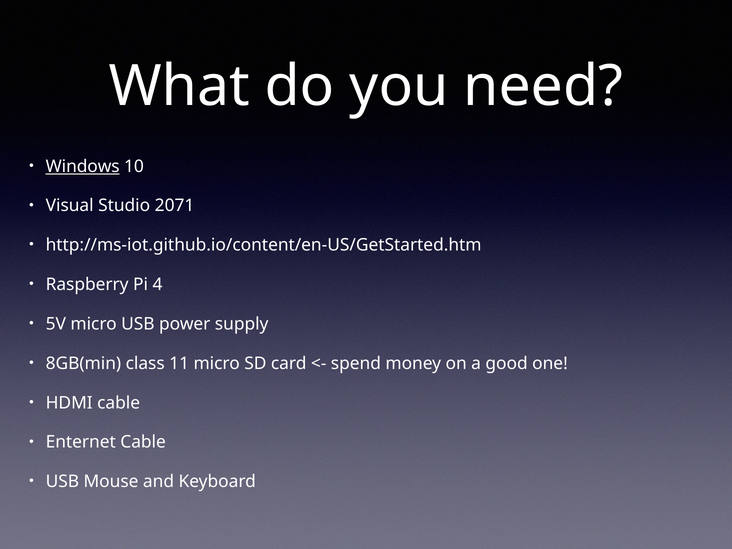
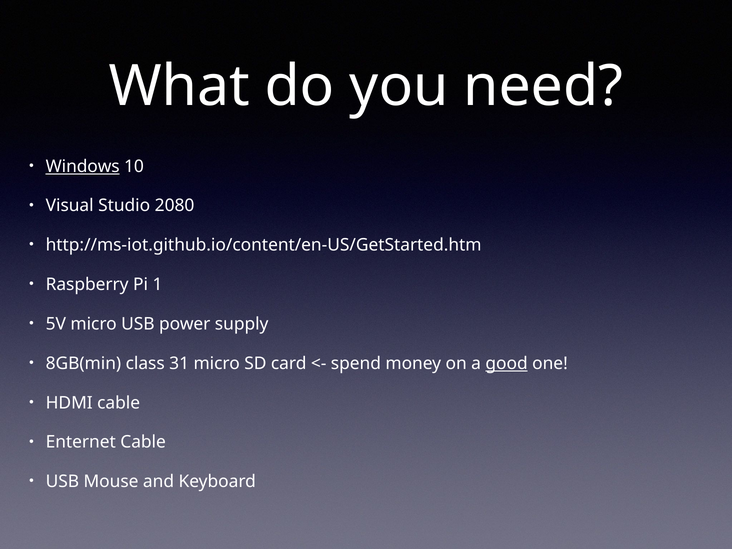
2071: 2071 -> 2080 (175, 206)
4: 4 -> 1 (158, 285)
11: 11 -> 31 (179, 363)
good underline: none -> present (507, 363)
